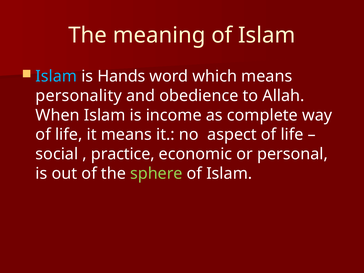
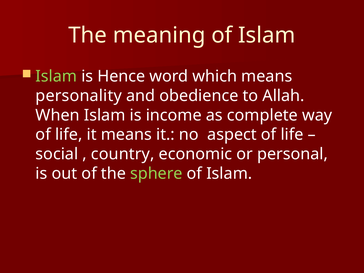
Islam colour: light blue -> light green (56, 76)
Hands: Hands -> Hence (121, 76)
practice: practice -> country (123, 154)
